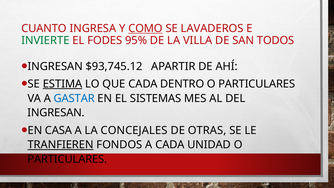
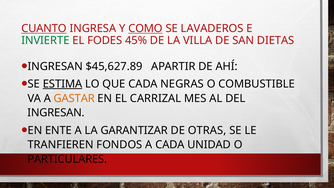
CUANTO underline: none -> present (44, 28)
95%: 95% -> 45% (136, 41)
TODOS: TODOS -> DIETAS (276, 41)
$93,745.12: $93,745.12 -> $45,627.89 (114, 66)
DENTRO: DENTRO -> NEGRAS (182, 84)
PARTICULARES: PARTICULARES -> COMBUSTIBLE (257, 84)
GASTAR colour: blue -> orange (74, 98)
SISTEMAS: SISTEMAS -> CARRIZAL (156, 98)
CASA: CASA -> ENTE (58, 130)
CONCEJALES: CONCEJALES -> GARANTIZAR (134, 130)
TRANFIEREN underline: present -> none (61, 145)
